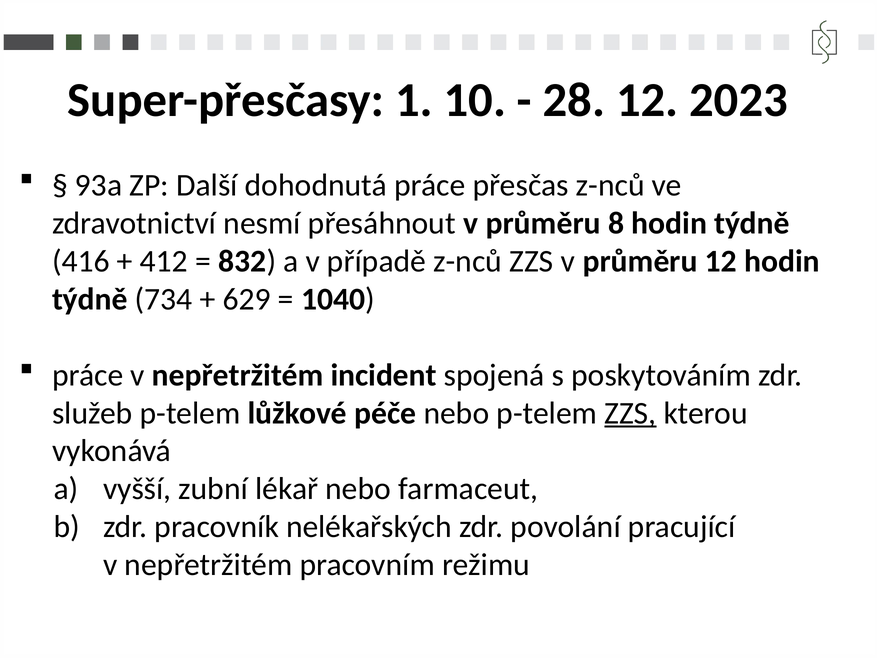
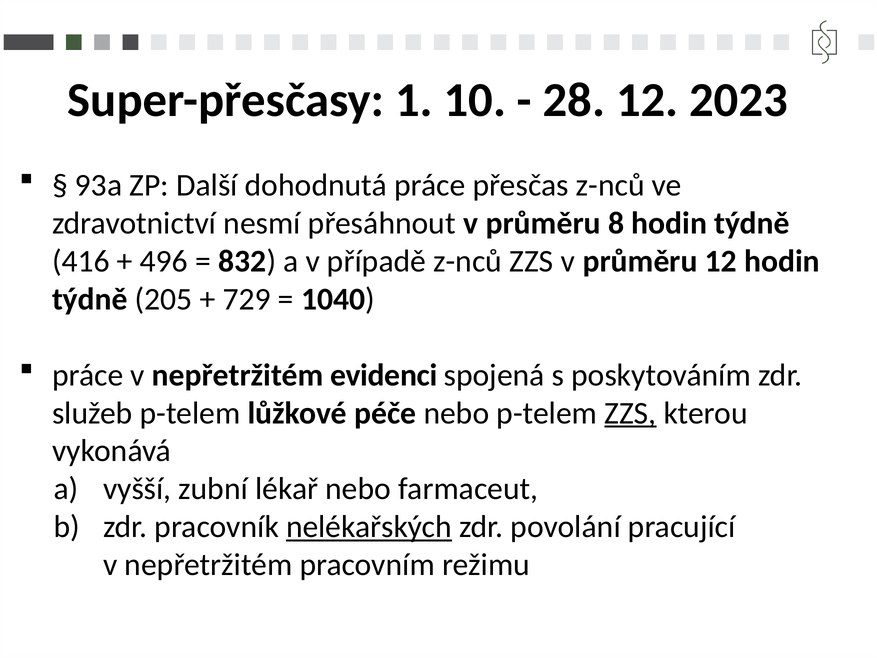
412: 412 -> 496 (164, 261)
734: 734 -> 205 (164, 299)
629: 629 -> 729 (247, 299)
incident: incident -> evidenci (384, 375)
nelékařských underline: none -> present (369, 527)
